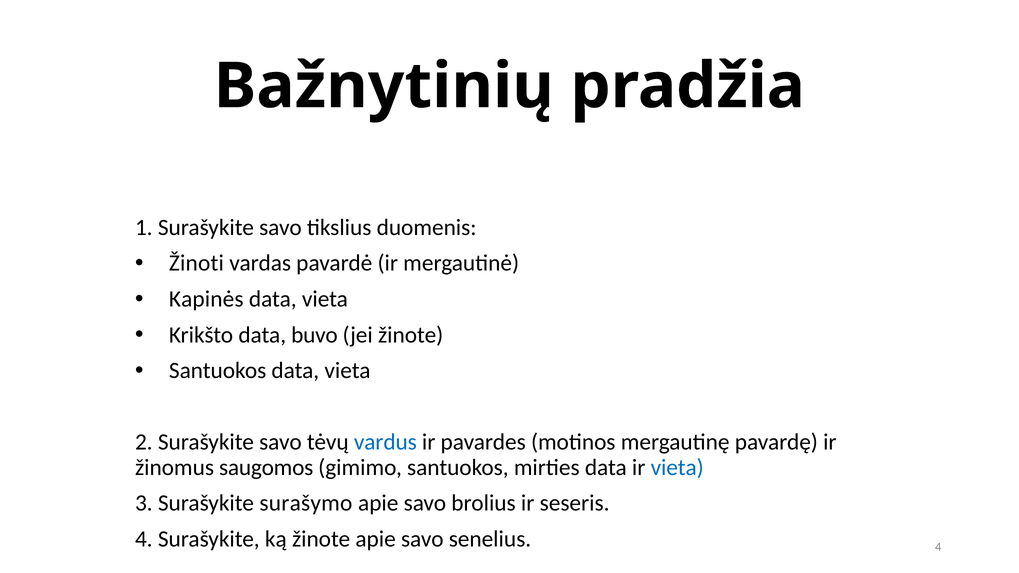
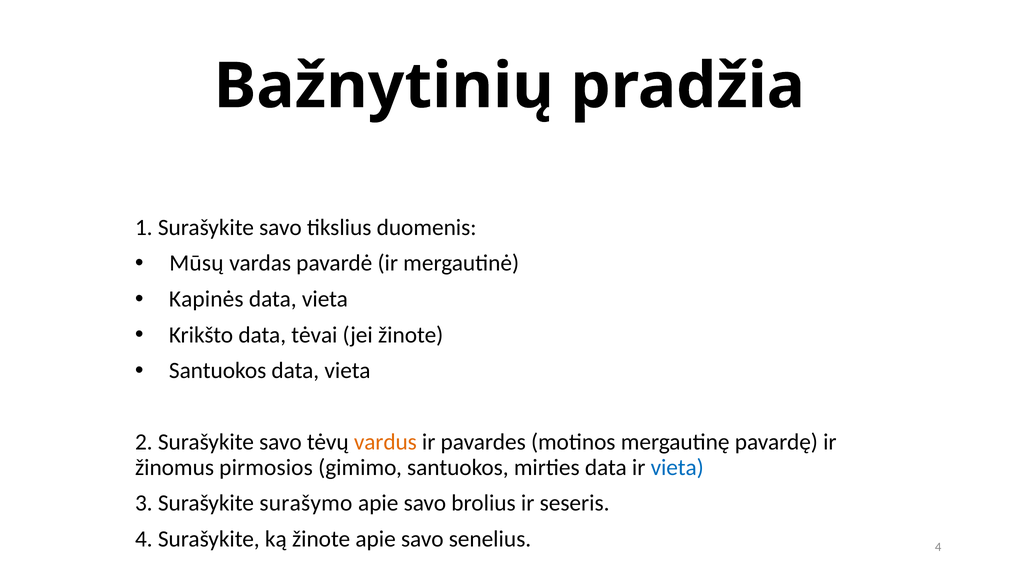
Žinoti: Žinoti -> Mūsų (196, 263)
buvo: buvo -> tėvai (314, 335)
vardus colour: blue -> orange (385, 442)
saugomos: saugomos -> pirmosios (266, 468)
